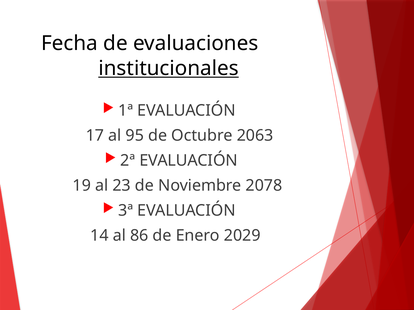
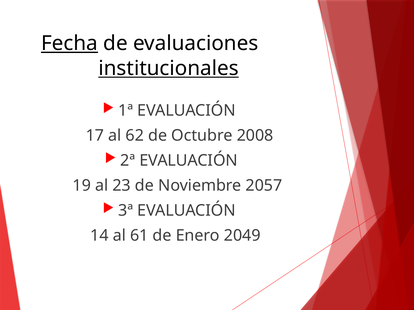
Fecha underline: none -> present (70, 44)
95: 95 -> 62 (135, 136)
2063: 2063 -> 2008 (255, 136)
2078: 2078 -> 2057 (264, 186)
86: 86 -> 61 (139, 236)
2029: 2029 -> 2049 (242, 236)
